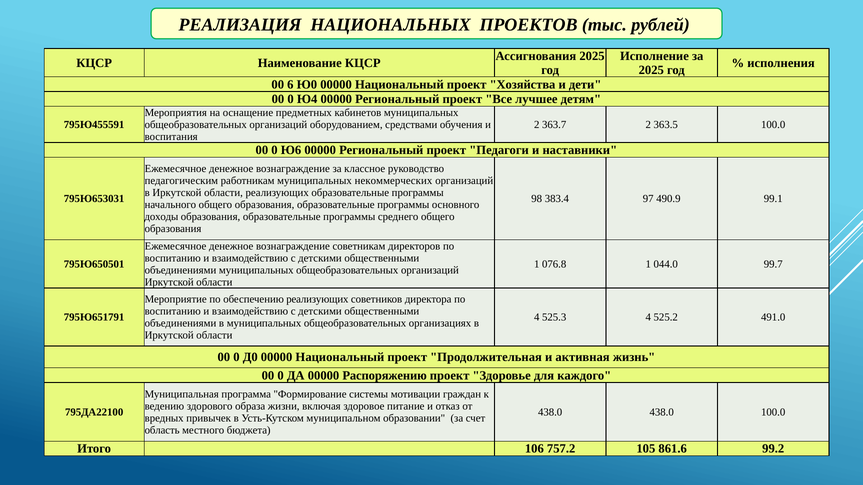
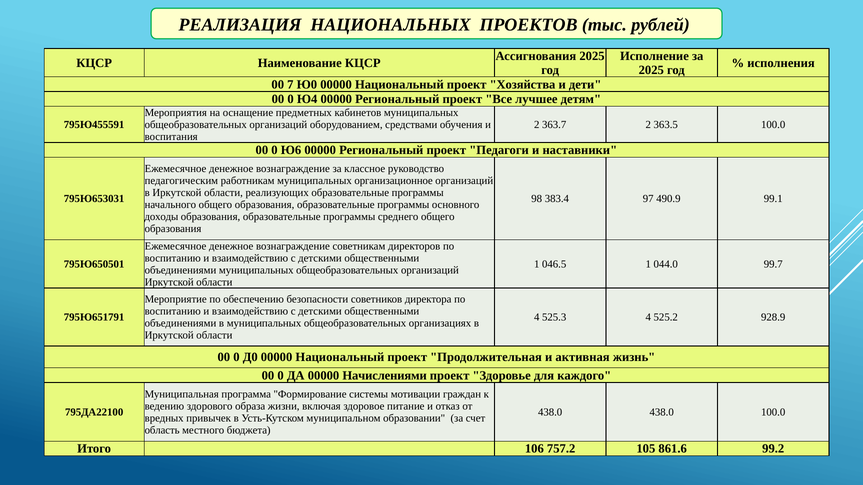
6: 6 -> 7 (290, 85)
некоммерческих: некоммерческих -> организационное (394, 181)
076.8: 076.8 -> 046.5 (554, 264)
обеспечению реализующих: реализующих -> безопасности (317, 300)
491.0: 491.0 -> 928.9 (773, 318)
Распоряжению: Распоряжению -> Начислениями (385, 376)
